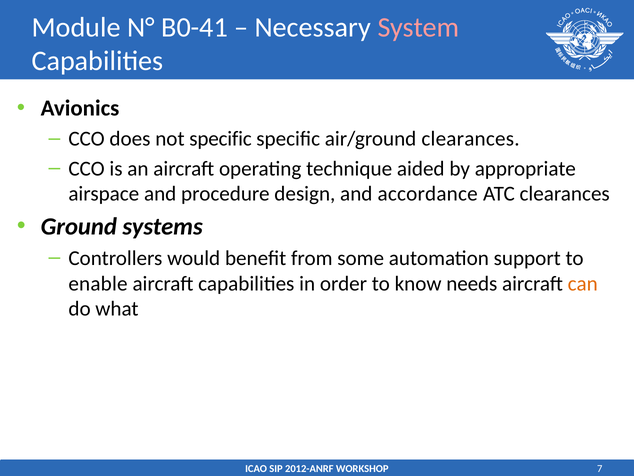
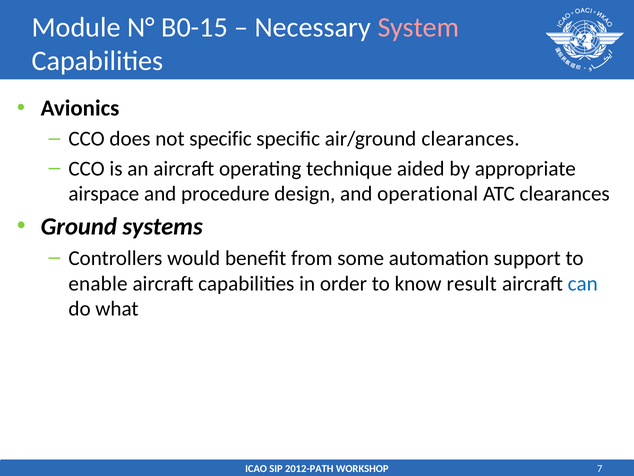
B0-41: B0-41 -> B0-15 (195, 27)
accordance: accordance -> operational (428, 194)
needs: needs -> result (472, 283)
can colour: orange -> blue (583, 283)
2012-ANRF: 2012-ANRF -> 2012-PATH (309, 468)
